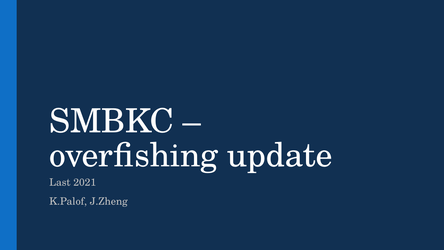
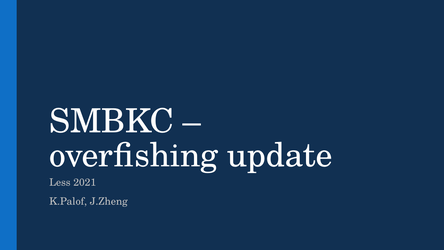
Last: Last -> Less (60, 182)
